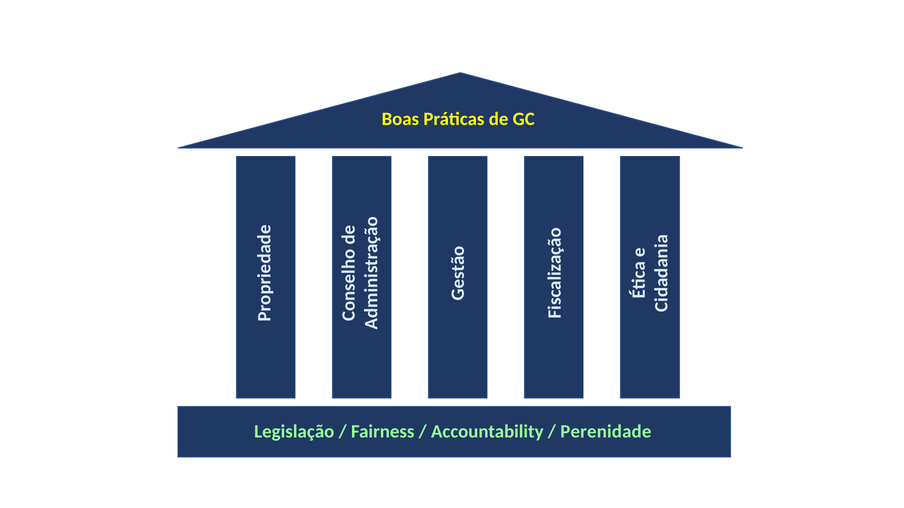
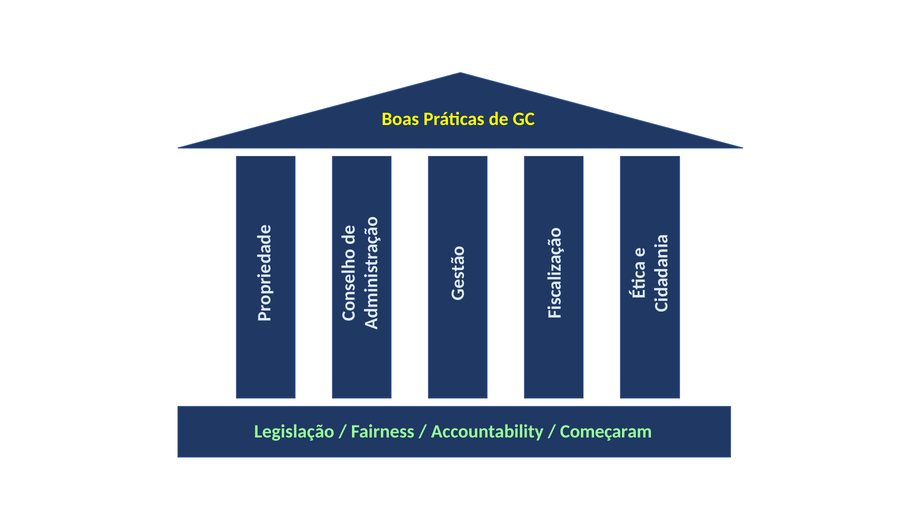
Perenidade: Perenidade -> Começaram (606, 432)
